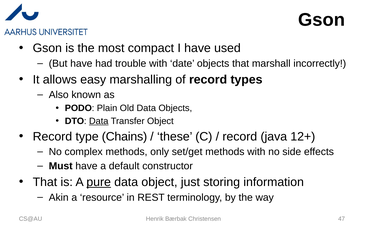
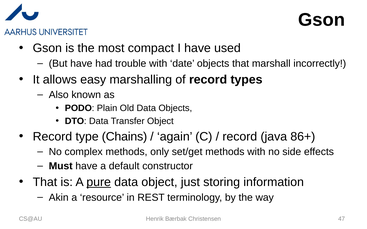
Data underline: present -> none (99, 121)
these: these -> again (175, 137)
12+: 12+ -> 86+ (303, 137)
